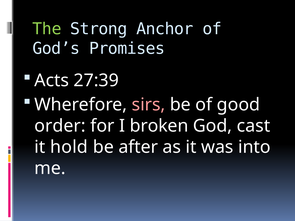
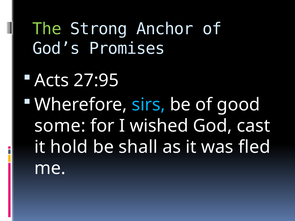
27:39: 27:39 -> 27:95 (96, 81)
sirs colour: pink -> light blue (149, 105)
order: order -> some (60, 126)
broken: broken -> wished (159, 126)
after: after -> shall (138, 147)
into: into -> fled (254, 147)
